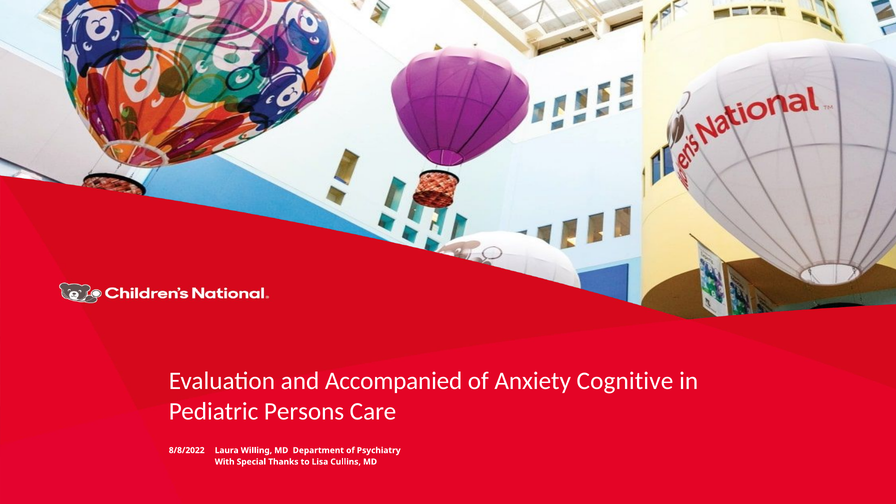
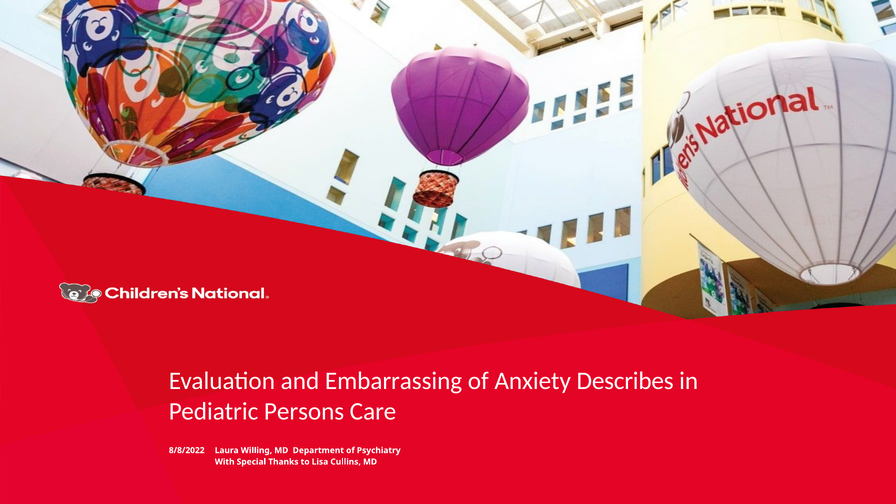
Accompanied: Accompanied -> Embarrassing (394, 381)
Cognitive: Cognitive -> Describes (625, 381)
